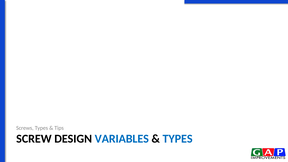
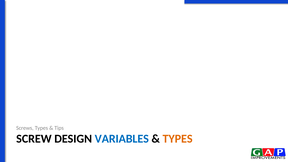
TYPES colour: blue -> orange (178, 139)
